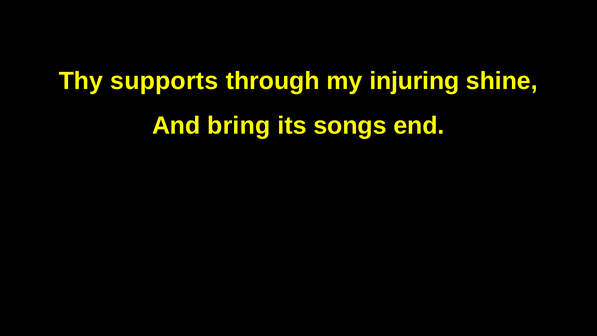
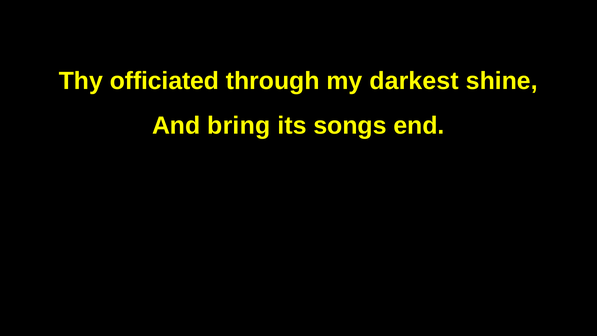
supports: supports -> officiated (164, 81)
injuring: injuring -> darkest (414, 81)
